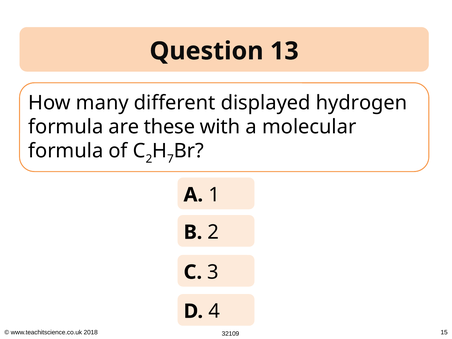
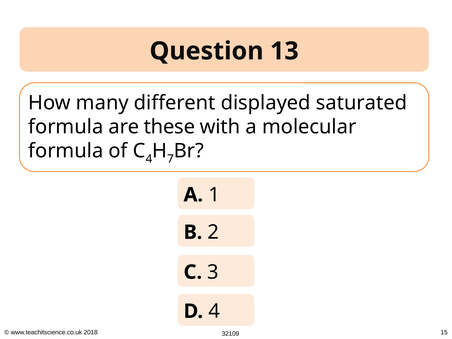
hydrogen: hydrogen -> saturated (361, 103)
C 2: 2 -> 4 (149, 159)
